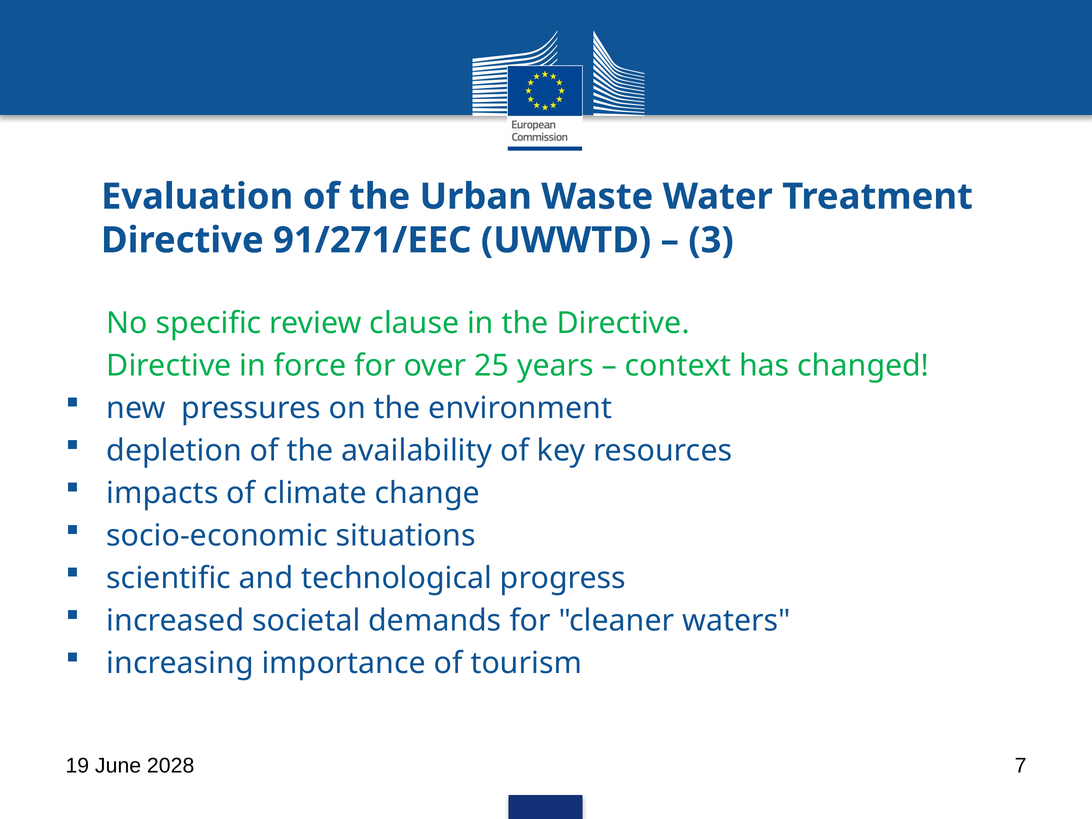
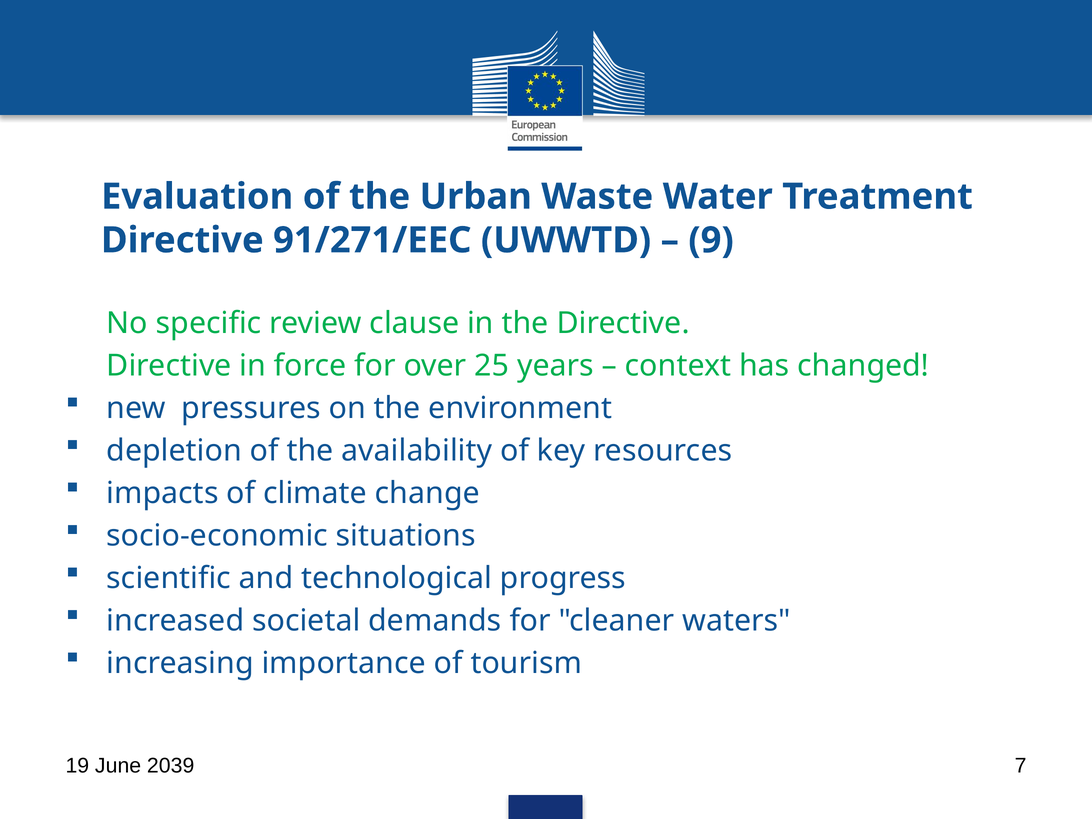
3: 3 -> 9 (711, 240)
2028: 2028 -> 2039 (171, 766)
